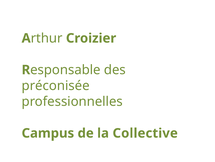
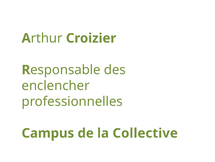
préconisée: préconisée -> enclencher (56, 85)
